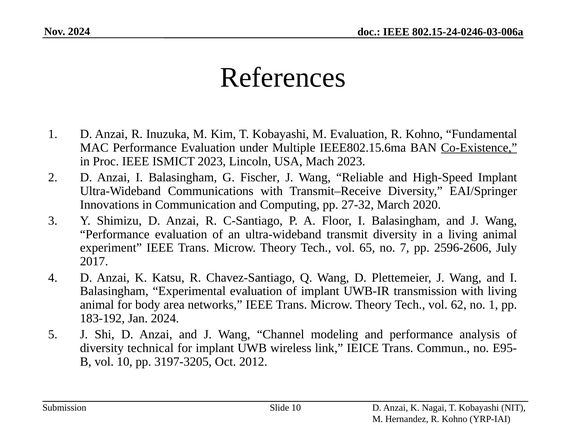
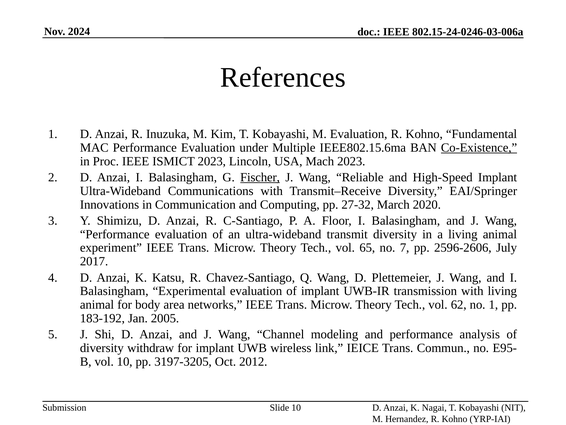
Fischer underline: none -> present (260, 177)
Jan 2024: 2024 -> 2005 (165, 318)
technical: technical -> withdraw (151, 348)
